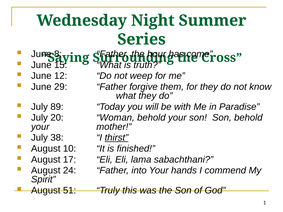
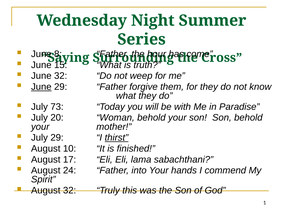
June 12: 12 -> 32 (61, 76)
June underline: none -> present (41, 87)
89: 89 -> 73 (57, 107)
July 38: 38 -> 29 (57, 138)
August 51: 51 -> 32 (70, 191)
